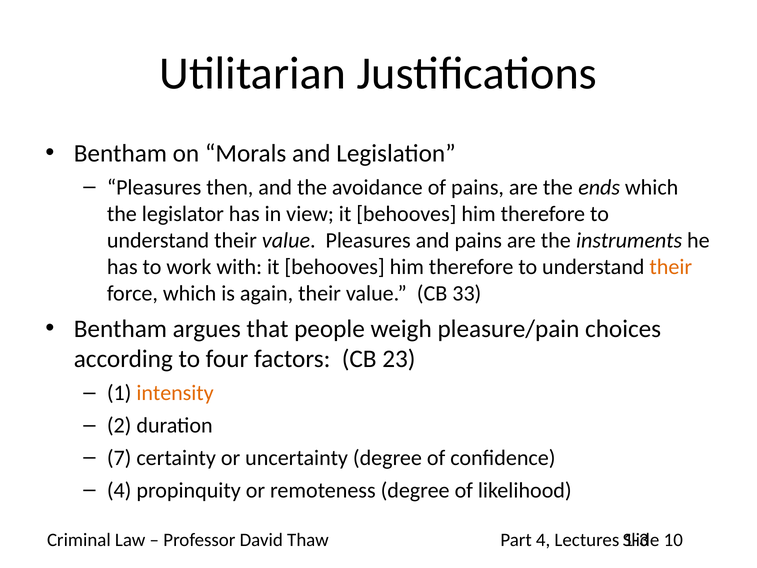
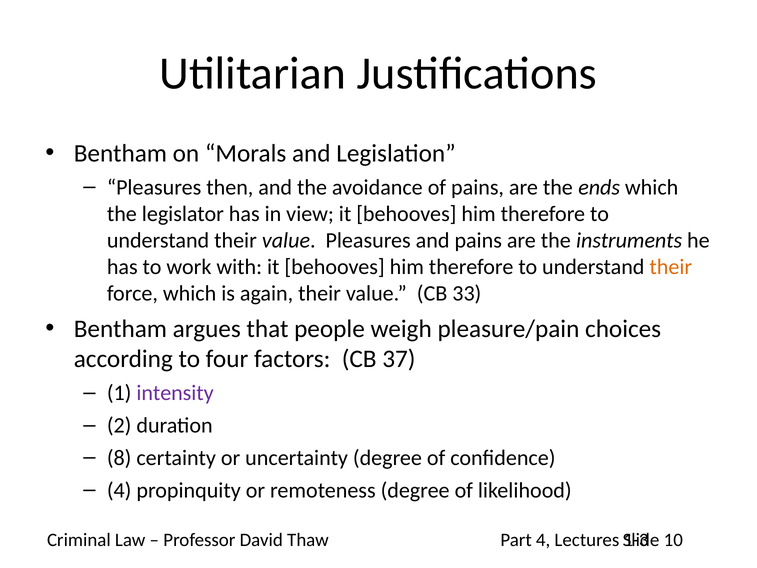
23: 23 -> 37 (399, 359)
intensity colour: orange -> purple (175, 393)
7: 7 -> 8 (119, 458)
